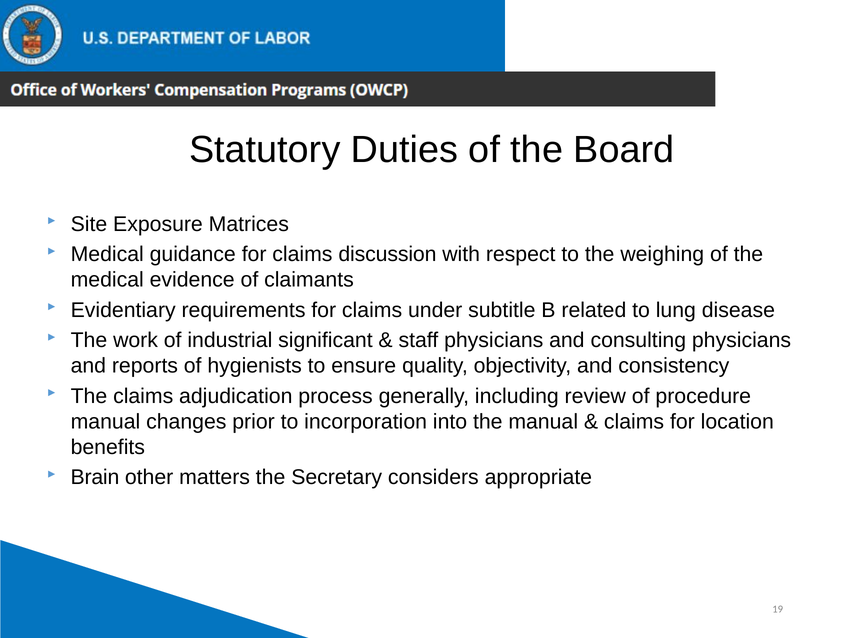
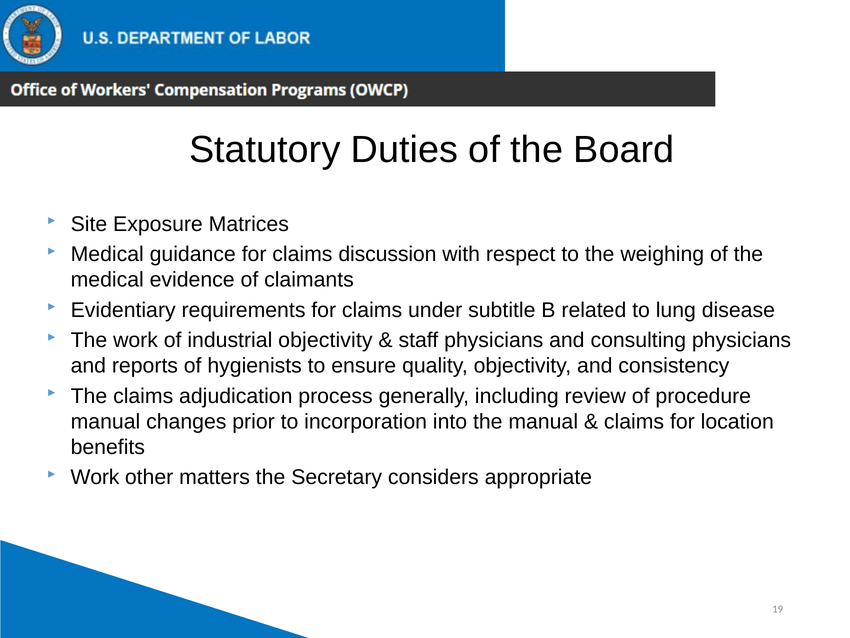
industrial significant: significant -> objectivity (325, 340)
Brain: Brain -> Work (95, 477)
